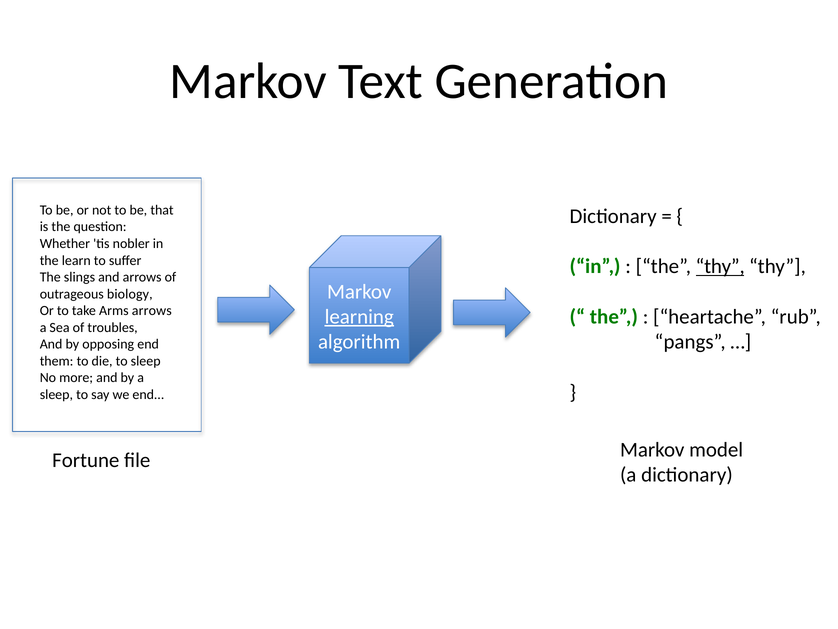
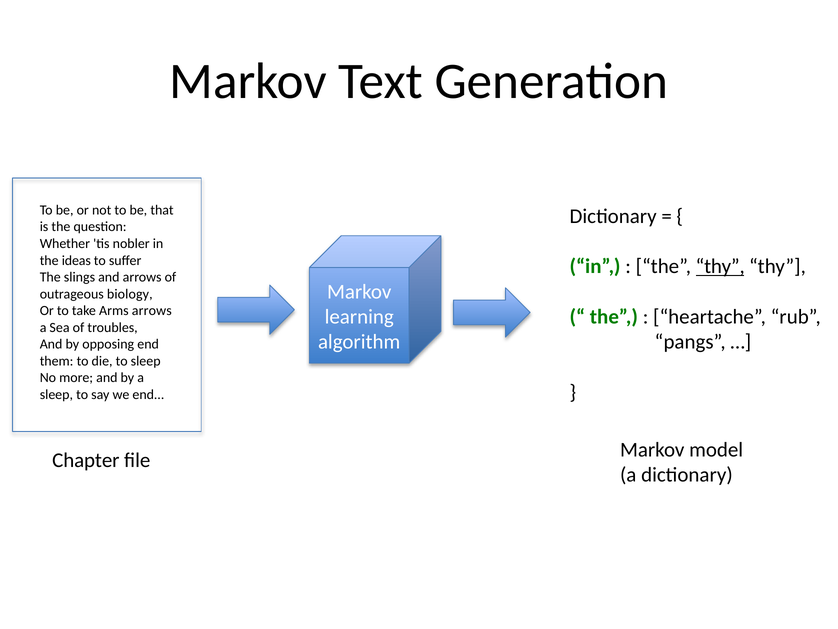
learn: learn -> ideas (76, 260)
learning underline: present -> none (359, 317)
Fortune: Fortune -> Chapter (86, 460)
